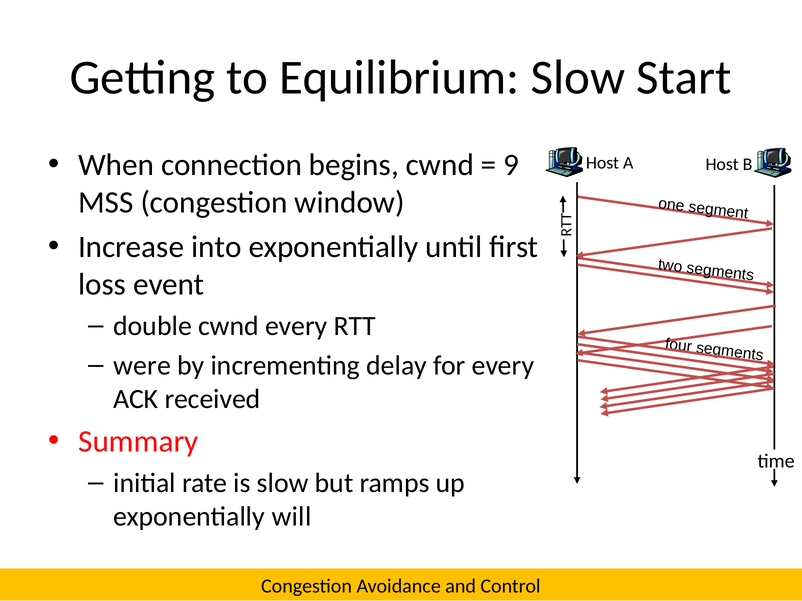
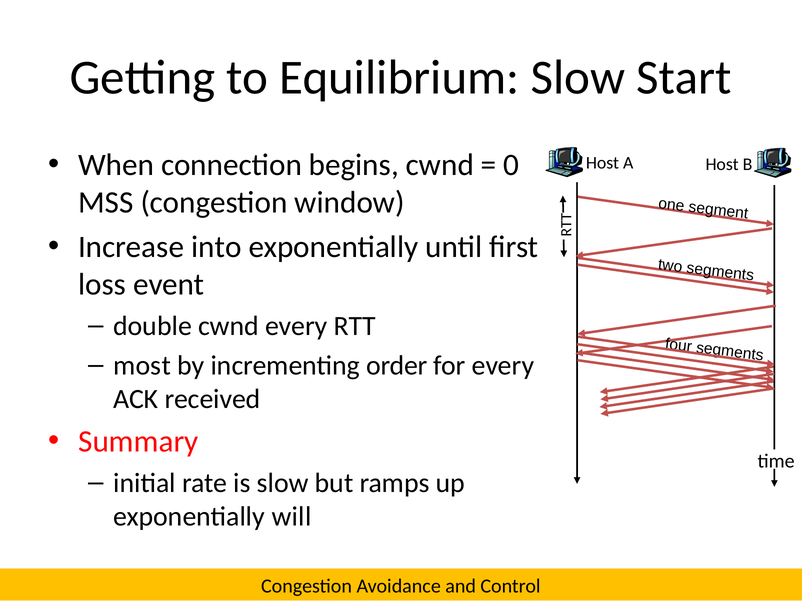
9: 9 -> 0 (511, 165)
were: were -> most (142, 366)
delay: delay -> order (397, 366)
